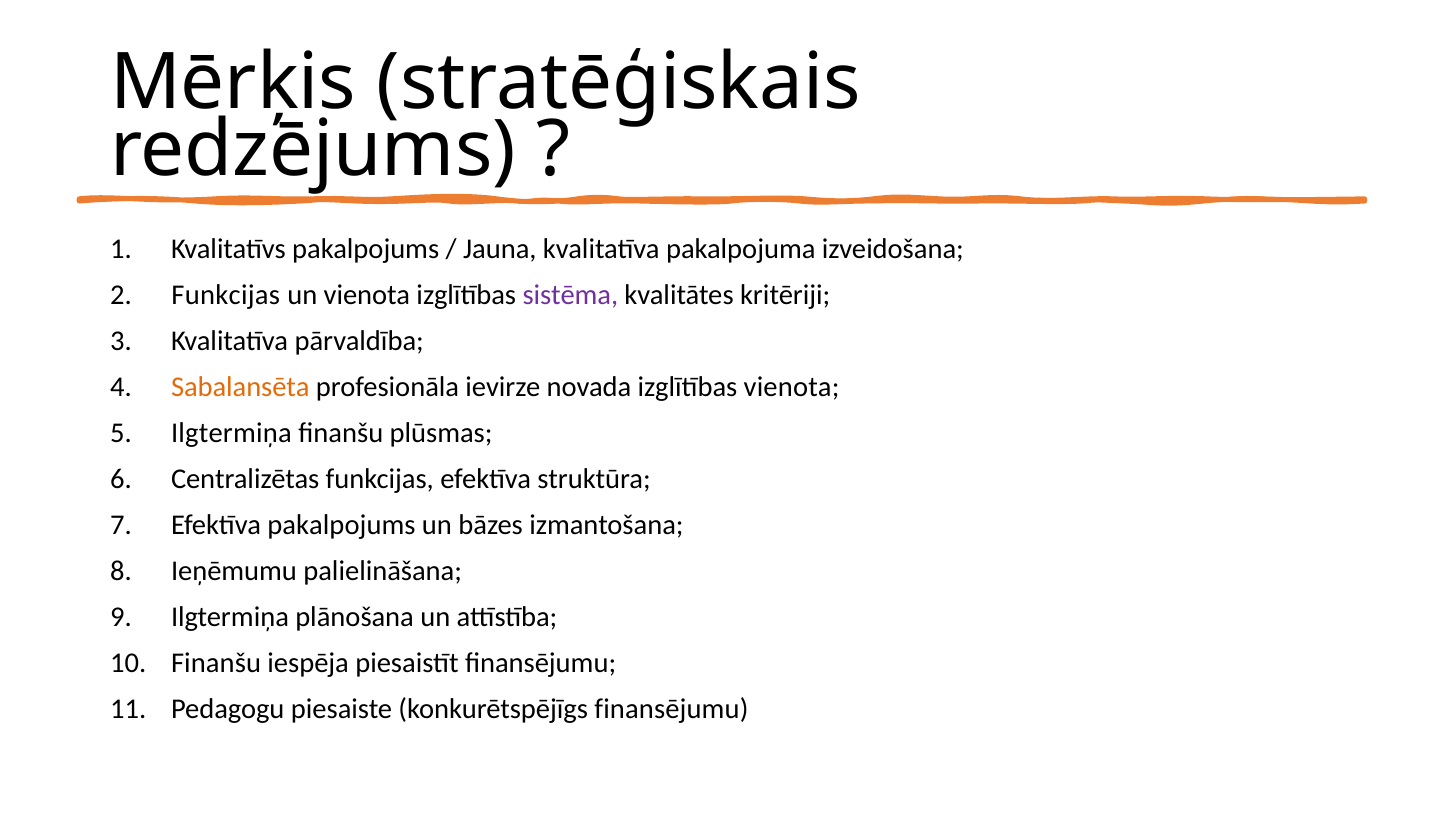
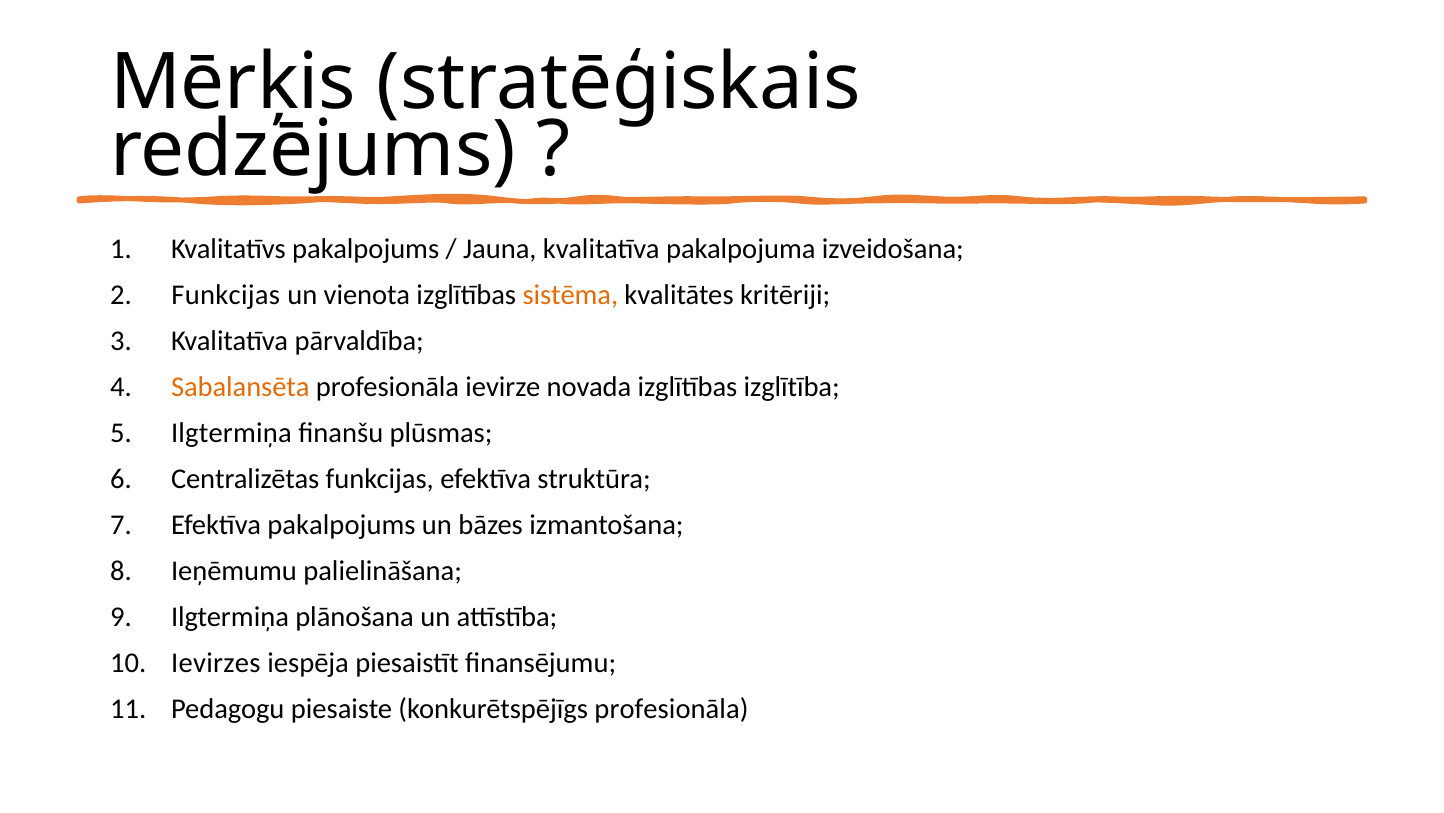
sistēma colour: purple -> orange (570, 295)
izglītības vienota: vienota -> izglītība (792, 387)
Finanšu: Finanšu -> Ievirzes (216, 662)
konkurētspējīgs finansējumu: finansējumu -> profesionāla (671, 708)
